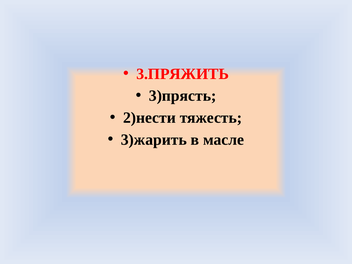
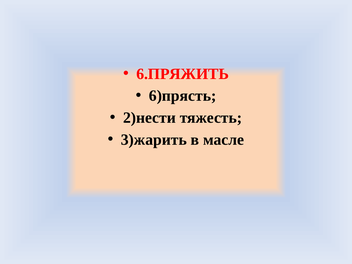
3.ПРЯЖИТЬ: 3.ПРЯЖИТЬ -> 6.ПРЯЖИТЬ (183, 74)
3)прясть: 3)прясть -> 6)прясть (183, 96)
